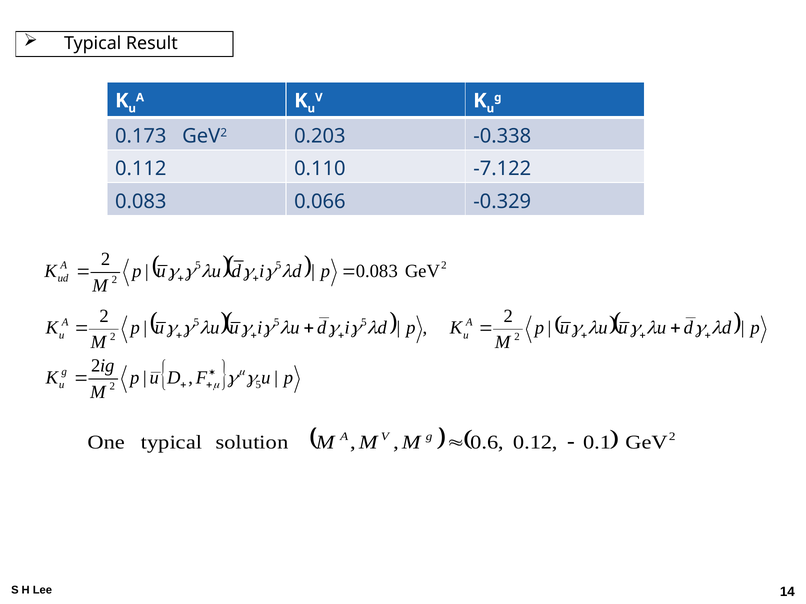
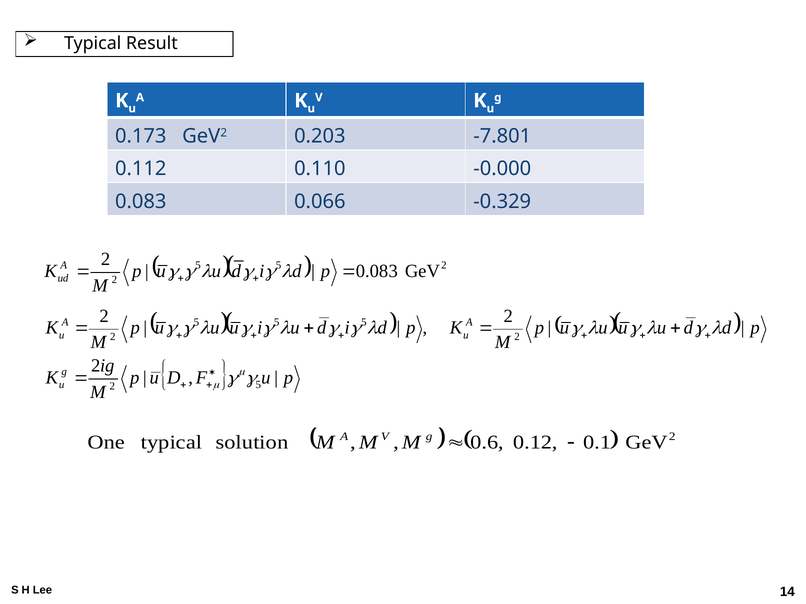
-0.338: -0.338 -> -7.801 (502, 136)
-7.122: -7.122 -> -0.000 (502, 169)
